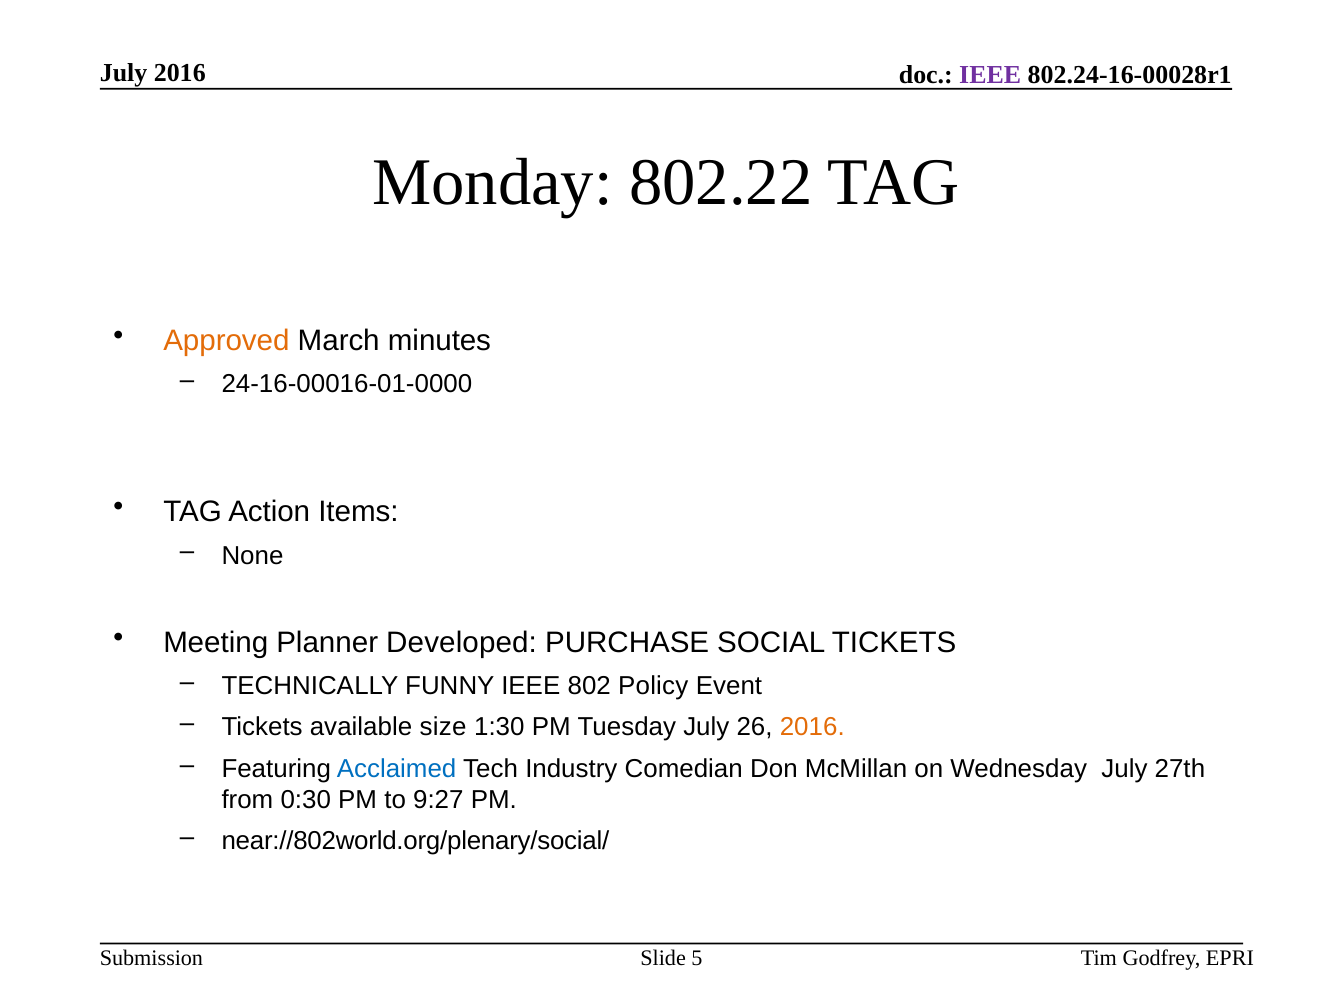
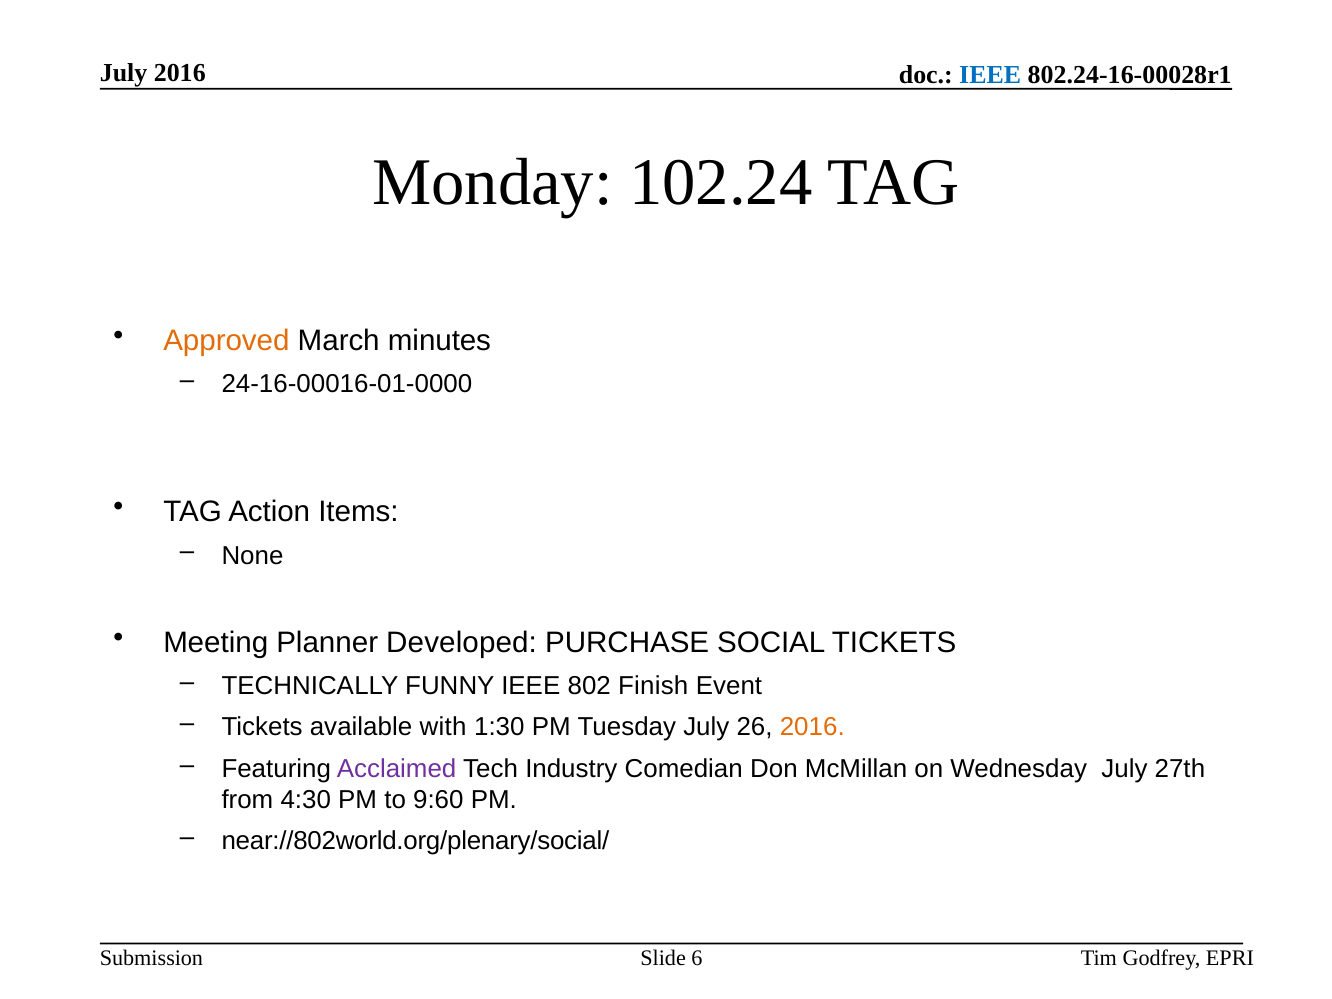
IEEE colour: purple -> blue (990, 75)
802.22: 802.22 -> 102.24 (721, 182)
Policy: Policy -> Finish (653, 686)
size: size -> with (443, 727)
Acclaimed colour: blue -> purple (397, 769)
0:30: 0:30 -> 4:30 (306, 800)
9:27: 9:27 -> 9:60 (438, 800)
5: 5 -> 6 (697, 958)
